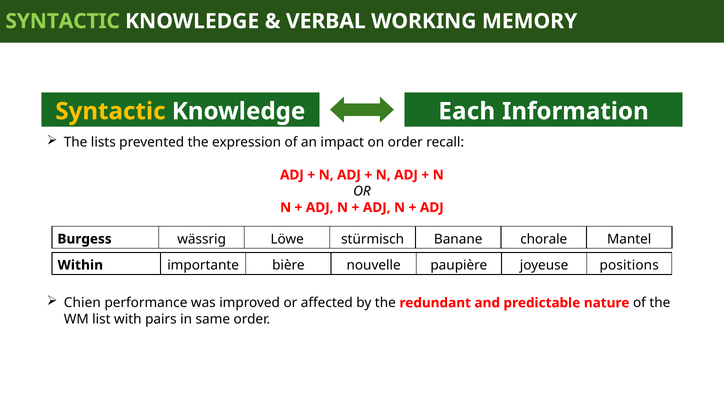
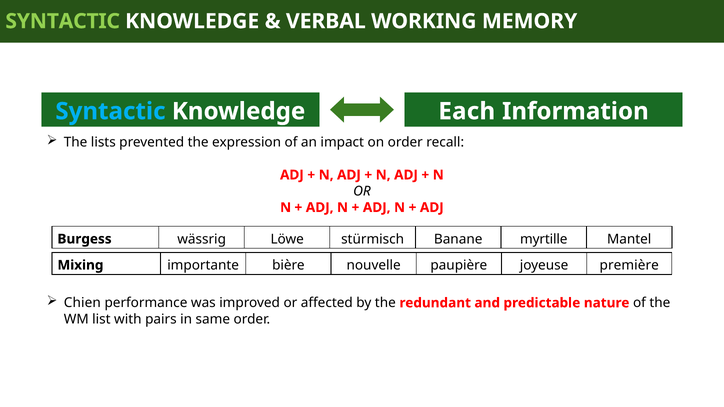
Syntactic colour: yellow -> light blue (110, 111)
chorale: chorale -> myrtille (544, 239)
Within: Within -> Mixing (80, 265)
positions: positions -> première (629, 265)
